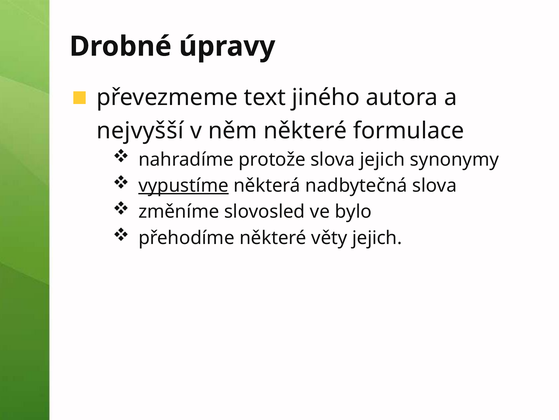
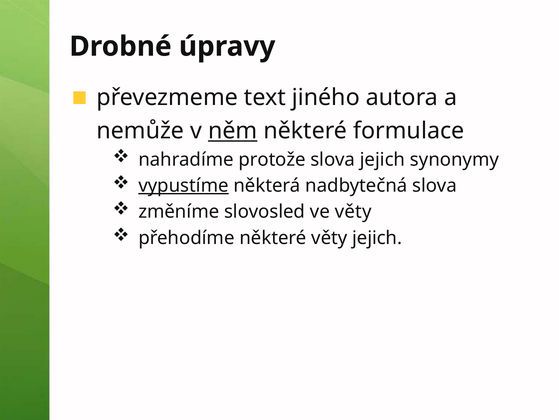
nejvyšší: nejvyšší -> nemůže (140, 131)
něm underline: none -> present (233, 131)
ve bylo: bylo -> věty (353, 211)
